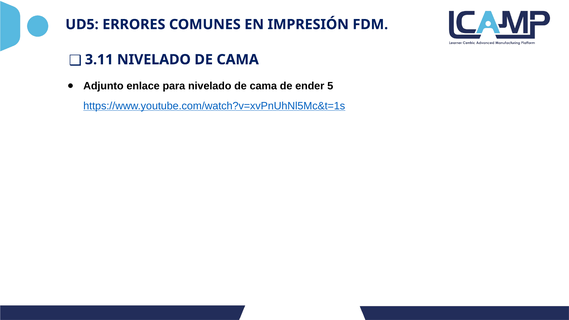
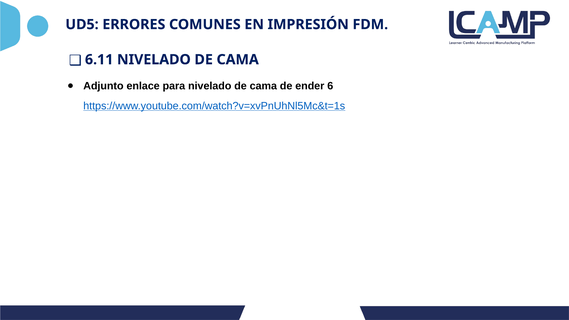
3.11: 3.11 -> 6.11 (99, 60)
5: 5 -> 6 (330, 86)
